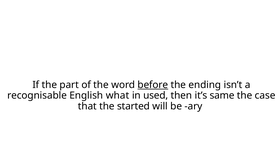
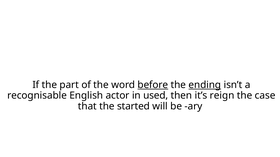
ending underline: none -> present (205, 85)
what: what -> actor (118, 96)
same: same -> reign (222, 96)
